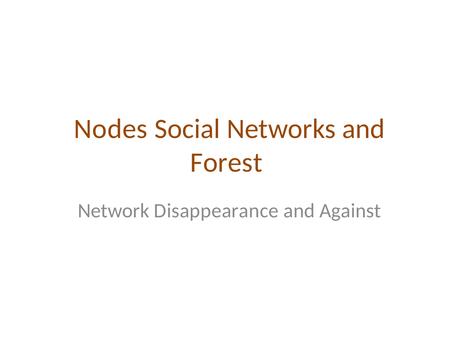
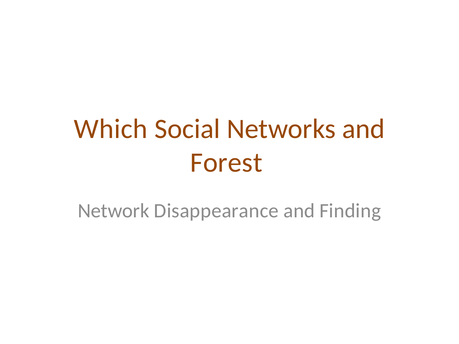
Nodes: Nodes -> Which (111, 129)
Against: Against -> Finding (350, 211)
